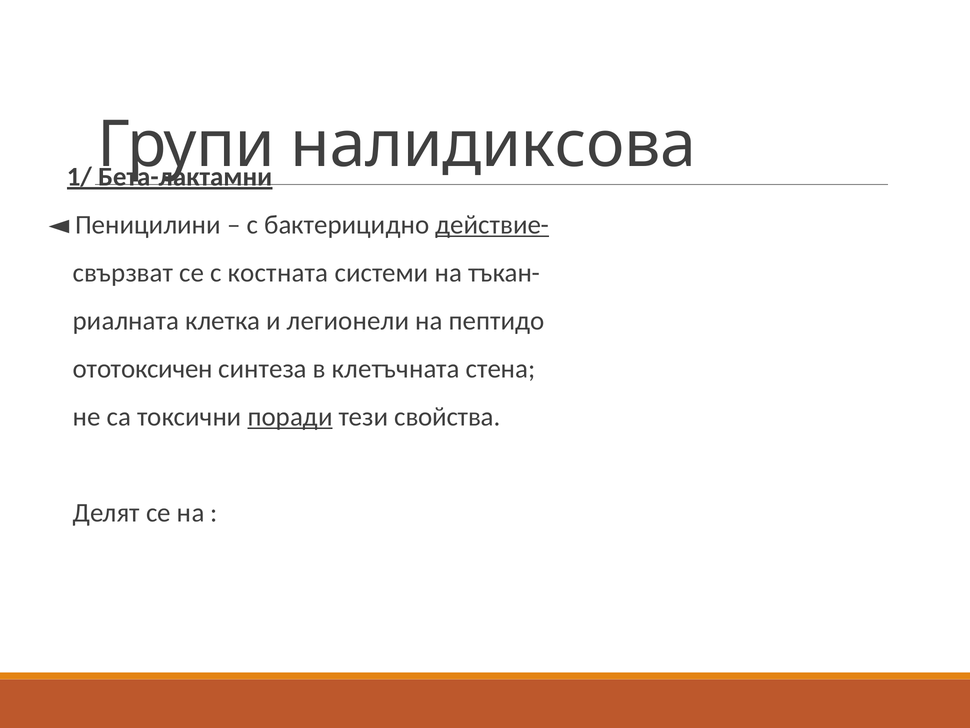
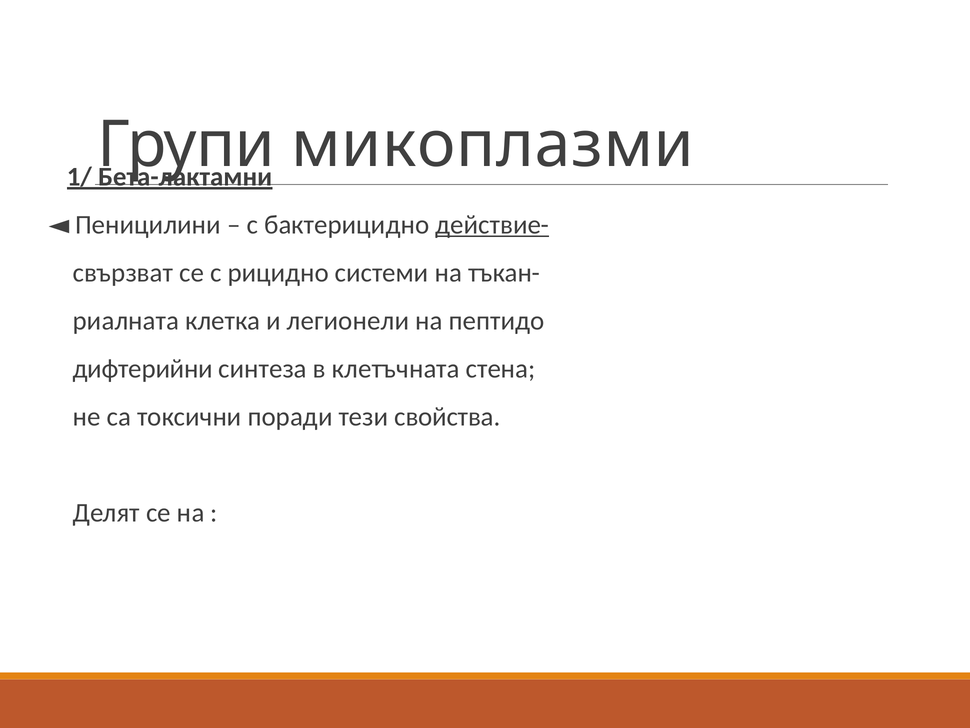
налидиксова: налидиксова -> микоплазми (493, 145)
костната: костната -> рицидно (278, 273)
ототоксичен: ототоксичен -> дифтерийни (143, 369)
поради underline: present -> none (290, 417)
